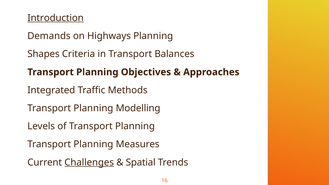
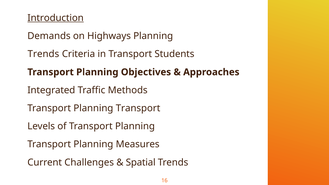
Shapes: Shapes -> Trends (43, 54)
Balances: Balances -> Students (174, 54)
Modelling: Modelling -> Transport (138, 108)
Challenges underline: present -> none (89, 162)
